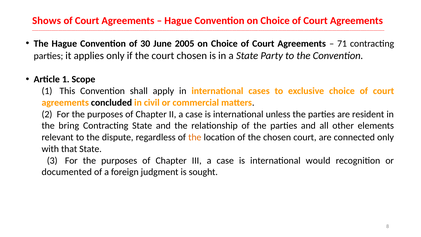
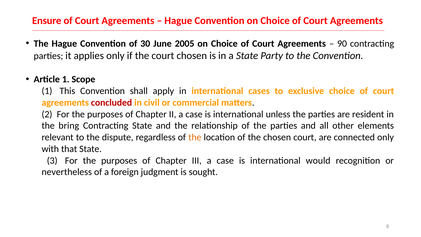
Shows: Shows -> Ensure (47, 21)
71: 71 -> 90 (342, 44)
concluded colour: black -> red (112, 103)
documented: documented -> nevertheless (67, 172)
